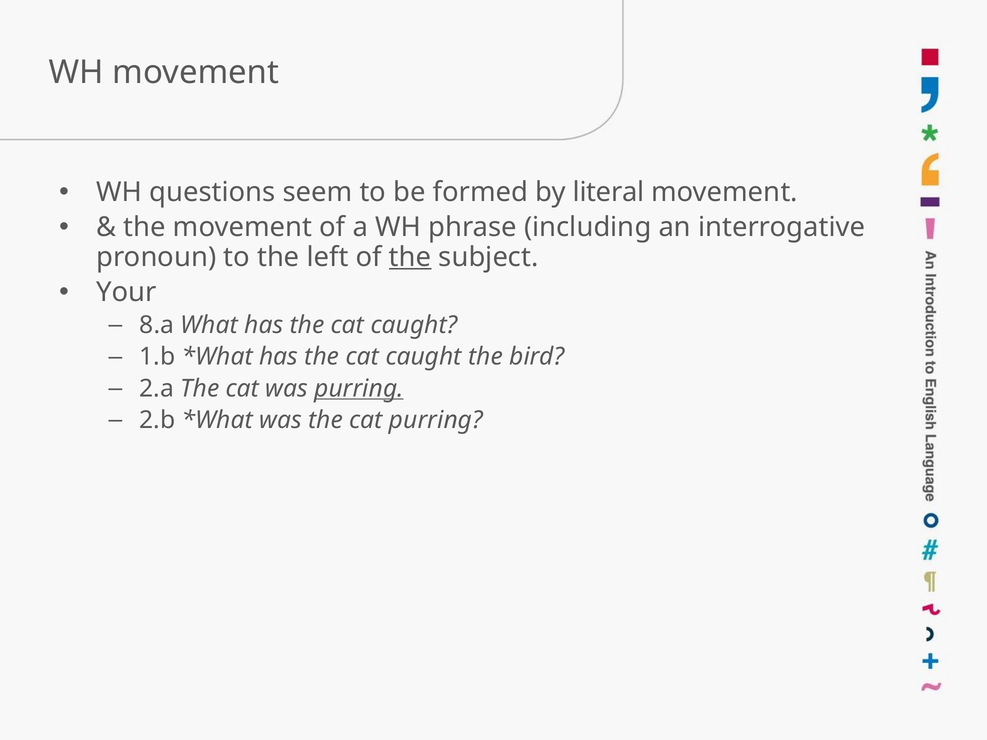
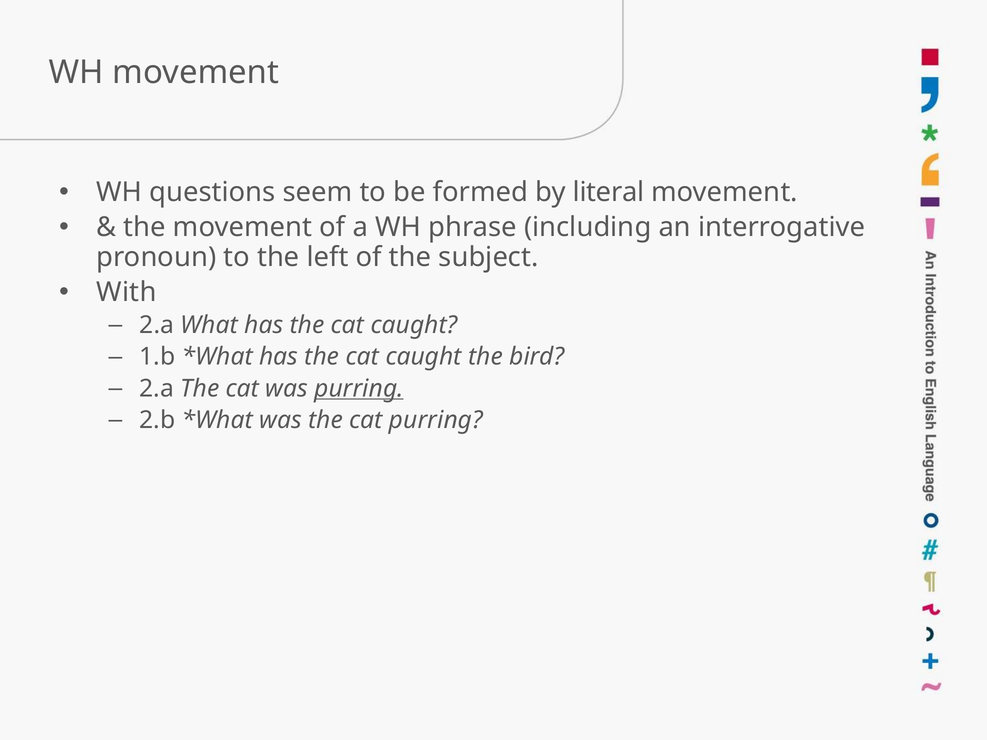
the underline: present -> none (410, 257)
Your: Your -> With (126, 292)
8.a: 8.a -> 2.a (157, 325)
